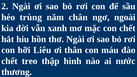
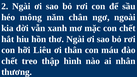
trùng: trùng -> mông (31, 17)
nước: nước -> nhân (126, 61)
